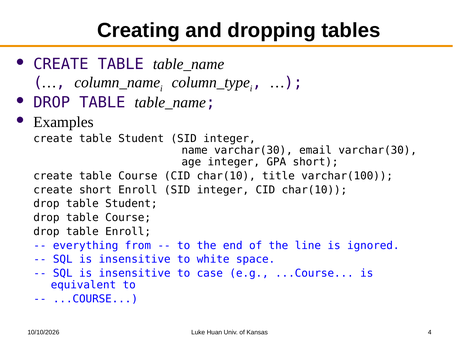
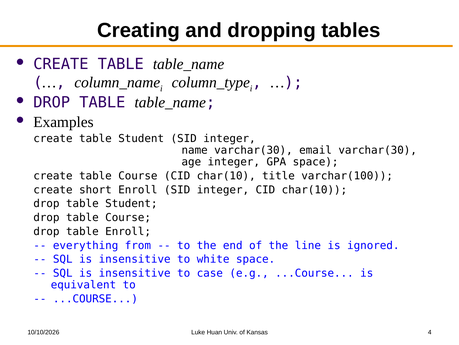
GPA short: short -> space (316, 162)
